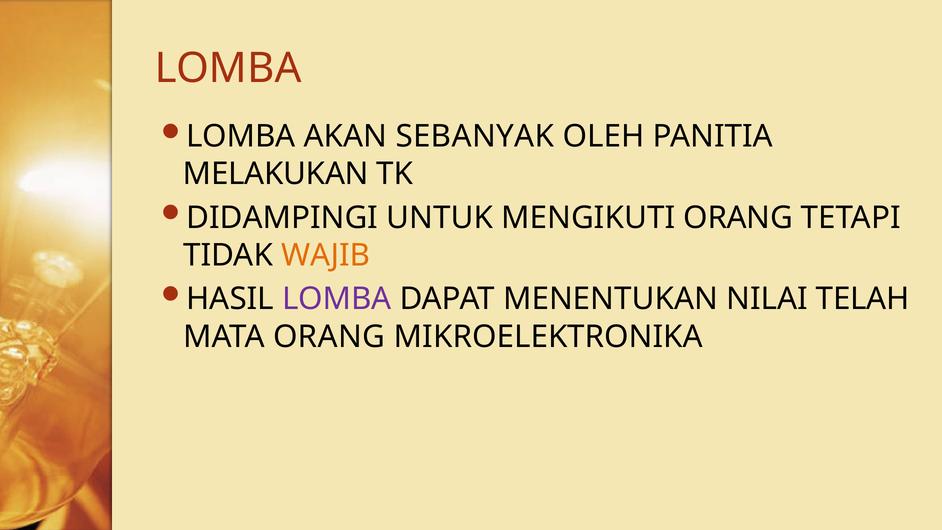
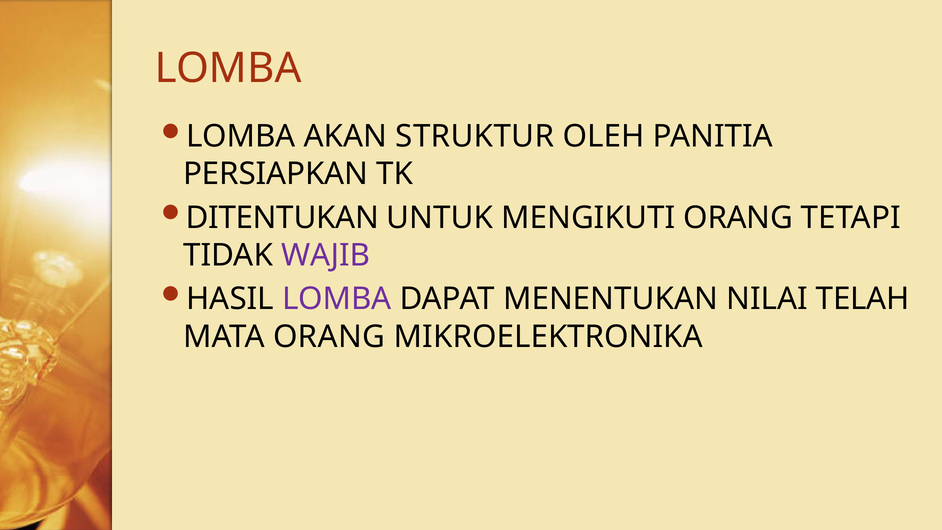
SEBANYAK: SEBANYAK -> STRUKTUR (475, 136)
MELAKUKAN: MELAKUKAN -> PERSIAPKAN (276, 174)
DIDAMPINGI: DIDAMPINGI -> DITENTUKAN (282, 218)
WAJIB colour: orange -> purple (326, 255)
